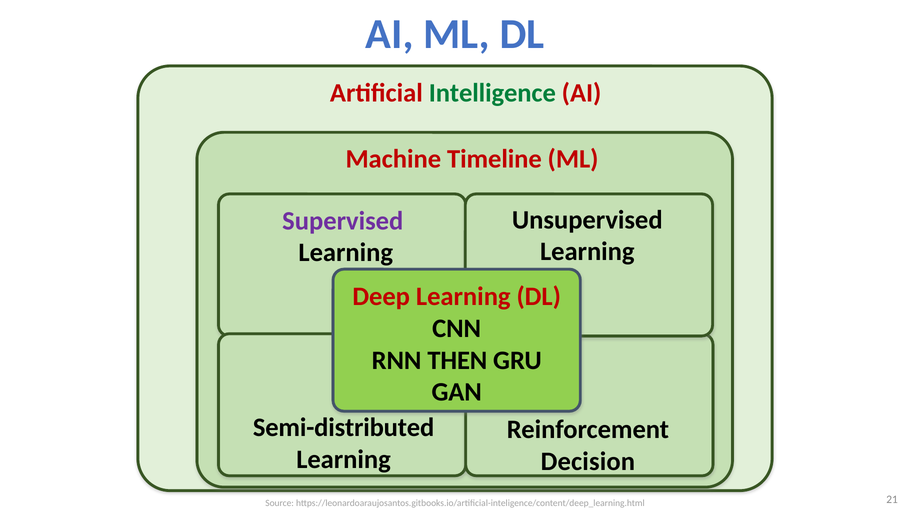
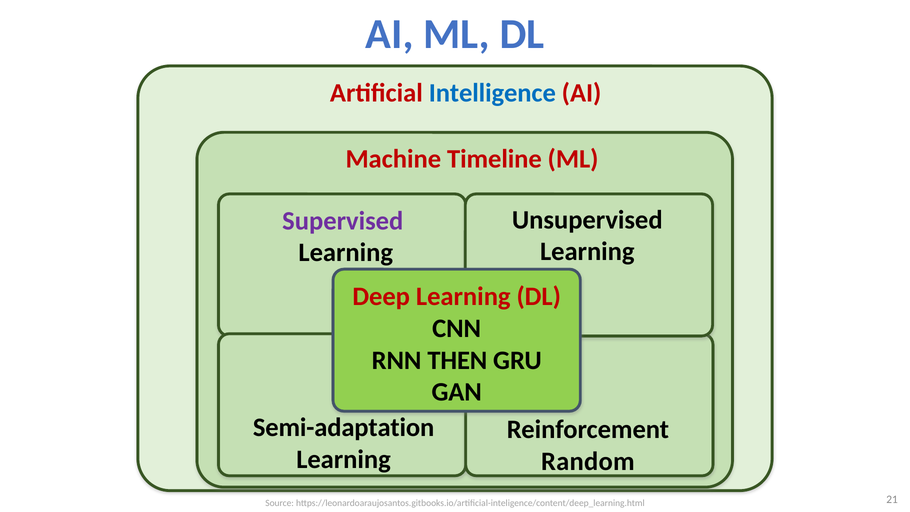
Intelligence colour: green -> blue (492, 93)
Semi-distributed: Semi-distributed -> Semi-adaptation (344, 428)
Decision: Decision -> Random (588, 461)
